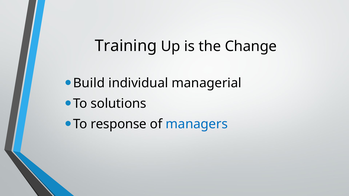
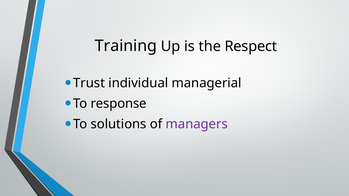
Change: Change -> Respect (251, 46)
Build: Build -> Trust (89, 83)
solutions: solutions -> response (119, 104)
response: response -> solutions (119, 124)
managers colour: blue -> purple (197, 124)
